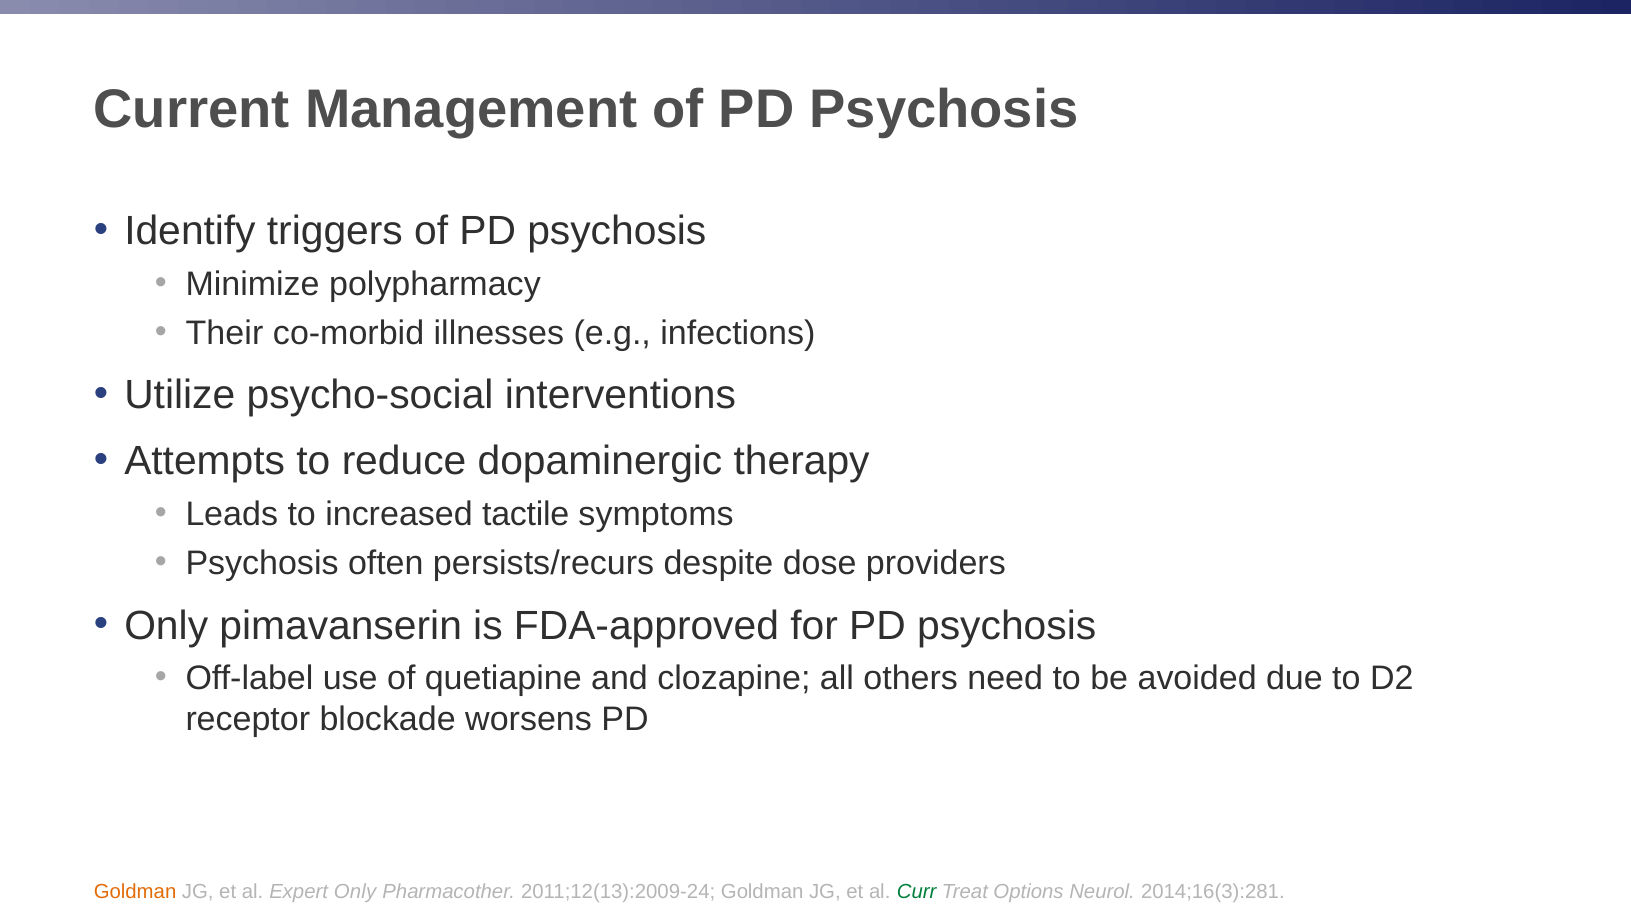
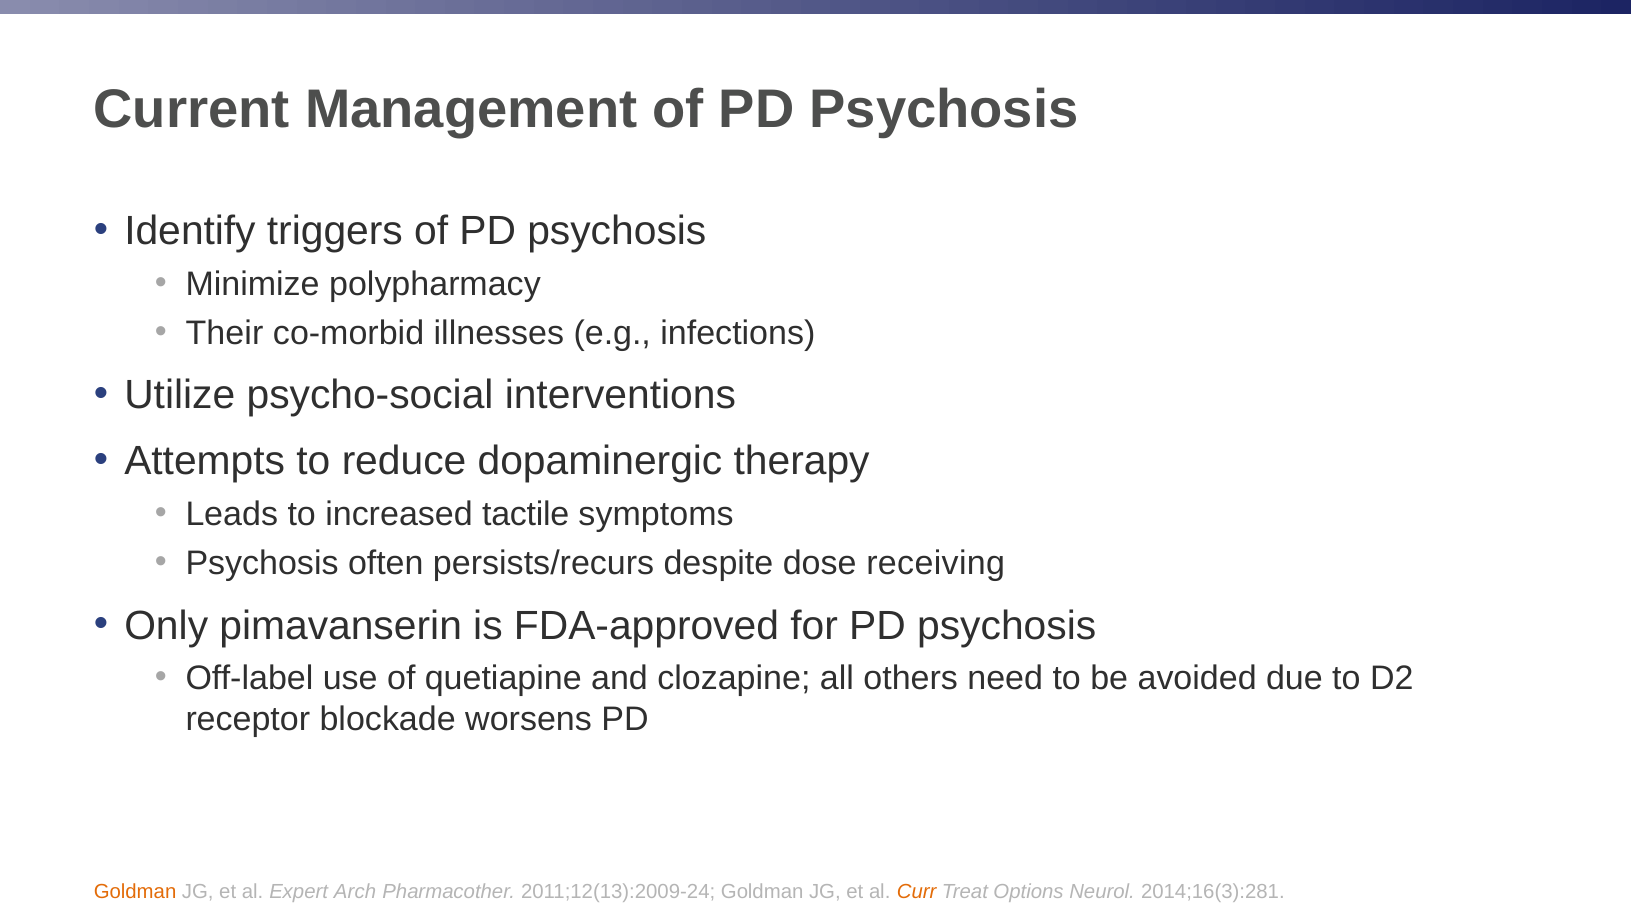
providers: providers -> receiving (936, 564)
Expert Only: Only -> Arch (355, 893)
Curr colour: green -> orange (917, 893)
